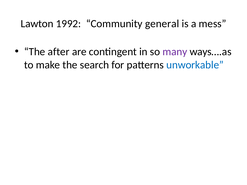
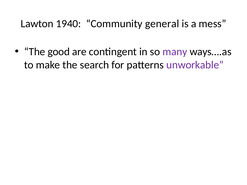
1992: 1992 -> 1940 (68, 24)
after: after -> good (59, 52)
unworkable colour: blue -> purple (195, 65)
